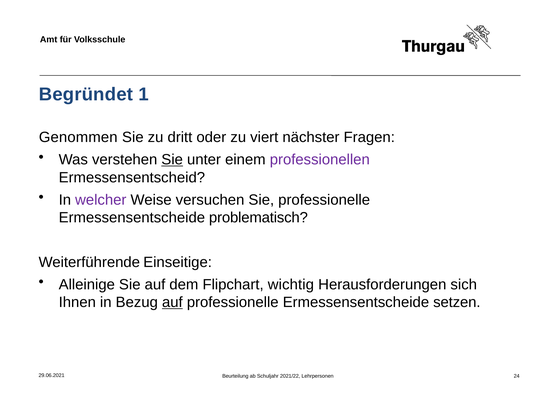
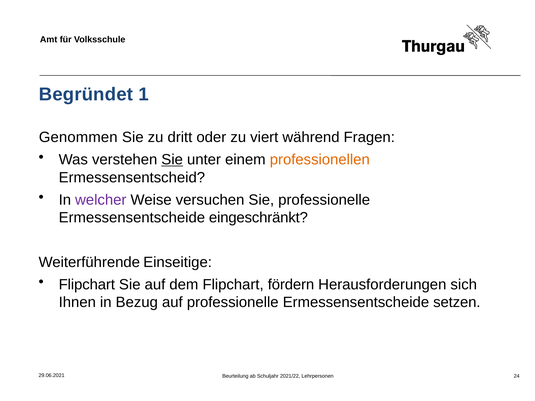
nächster: nächster -> während (311, 137)
professionellen colour: purple -> orange (320, 160)
problematisch: problematisch -> eingeschränkt (258, 218)
Alleinige: Alleinige -> Flipchart (87, 285)
wichtig: wichtig -> fördern (291, 285)
auf underline: present -> none (172, 302)
